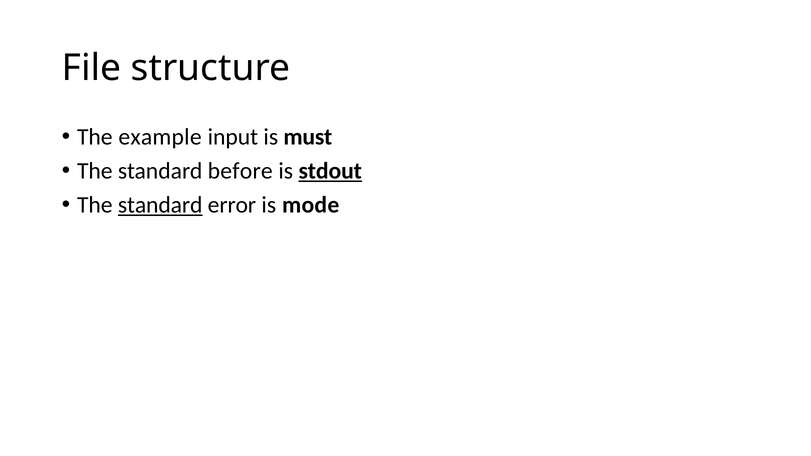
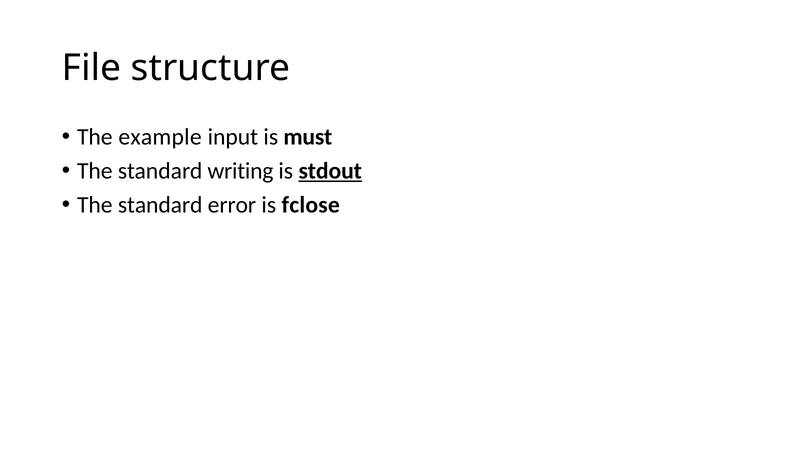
before: before -> writing (240, 171)
standard underline: present -> none (160, 205)
mode: mode -> fclose (311, 205)
